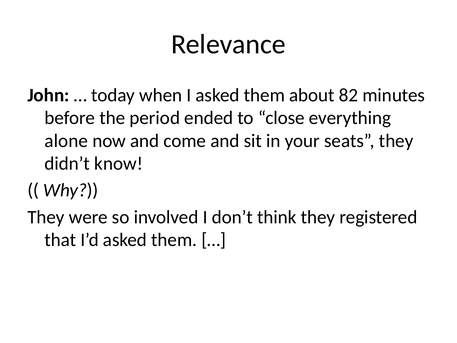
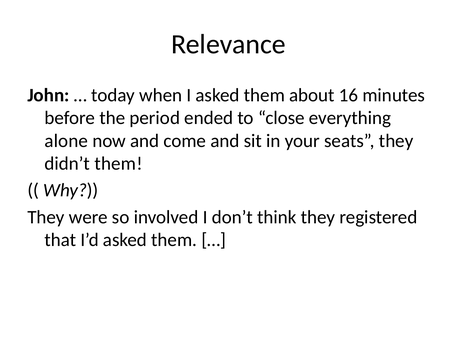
82: 82 -> 16 (349, 95)
didn’t know: know -> them (119, 164)
